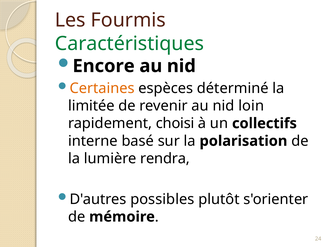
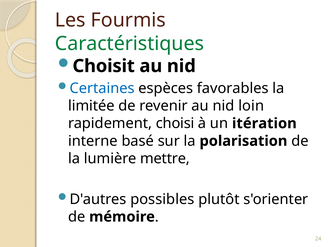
Encore: Encore -> Choisit (104, 66)
Certaines colour: orange -> blue (102, 88)
déterminé: déterminé -> favorables (233, 88)
collectifs: collectifs -> itération (264, 123)
rendra: rendra -> mettre (165, 158)
